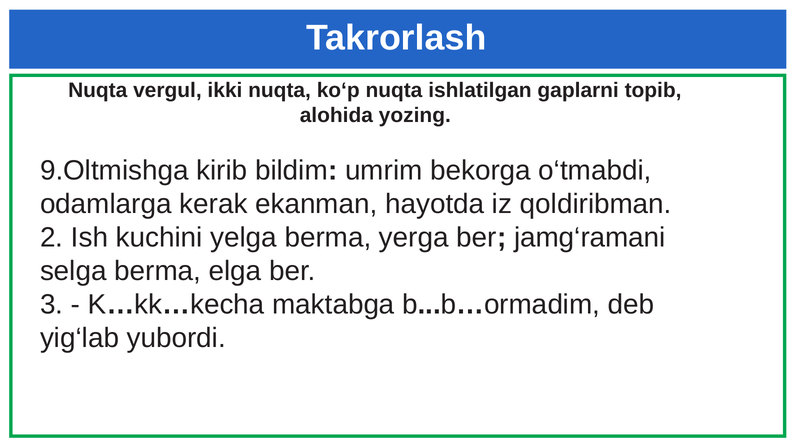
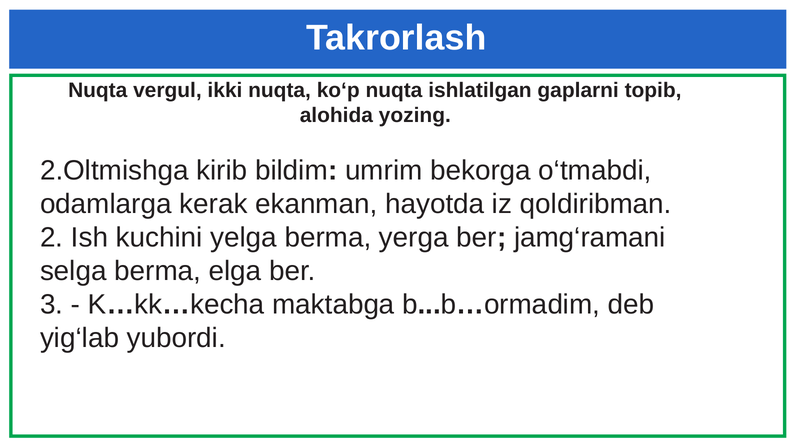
9.Oltmishga: 9.Oltmishga -> 2.Oltmishga (114, 171)
